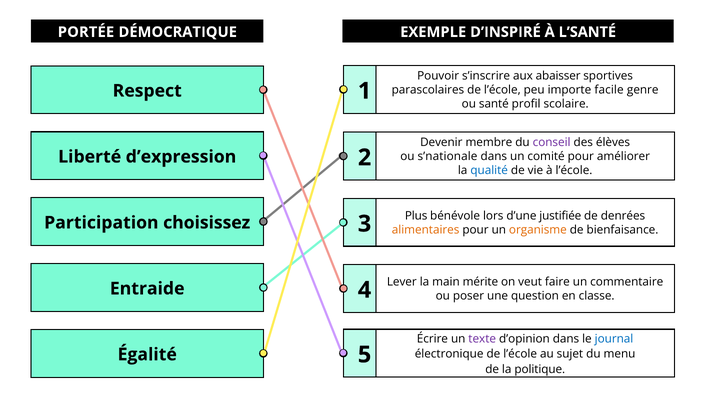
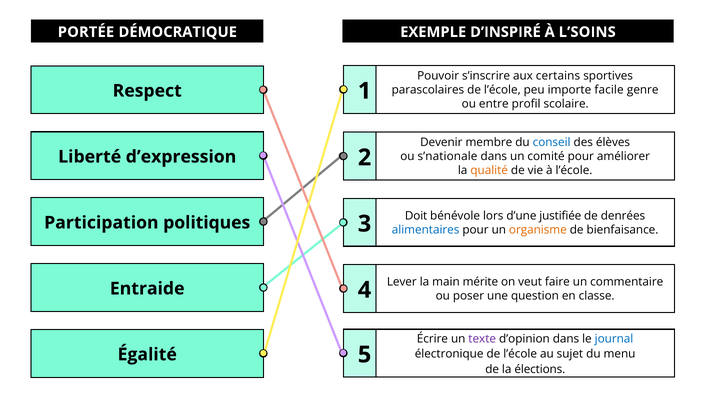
L’SANTÉ: L’SANTÉ -> L’SOINS (587, 32)
abaisser: abaisser -> certains (558, 76)
santé: santé -> entre (494, 104)
conseil colour: purple -> blue (552, 143)
qualité colour: blue -> orange (489, 171)
Plus: Plus -> Doit (416, 216)
choisissez: choisissez -> politiques (207, 223)
alimentaires colour: orange -> blue (426, 230)
politique: politique -> élections (540, 370)
